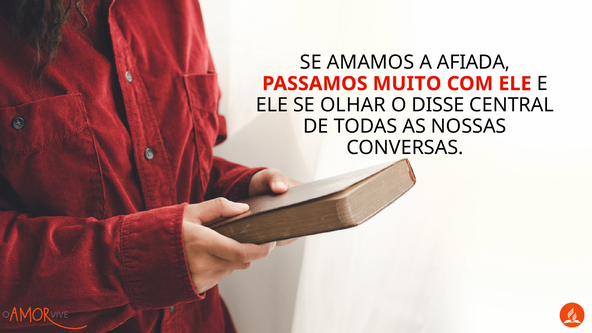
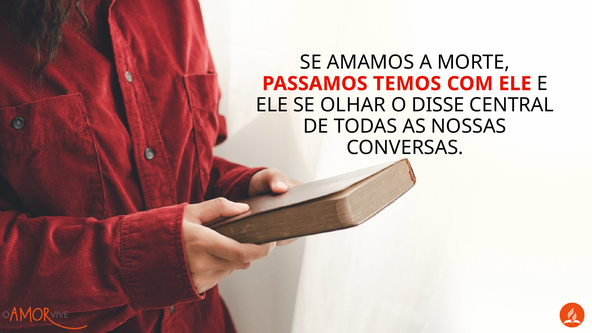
AFIADA: AFIADA -> MORTE (473, 62)
MUITO: MUITO -> TEMOS (407, 84)
